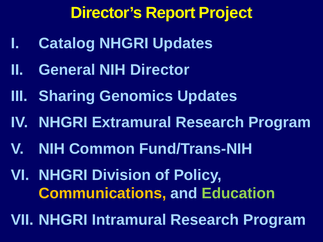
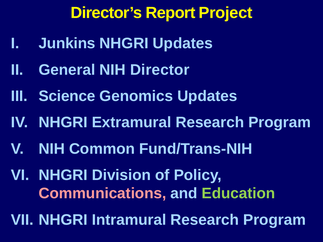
Catalog: Catalog -> Junkins (67, 43)
Sharing: Sharing -> Science (67, 96)
Communications colour: yellow -> pink (102, 194)
